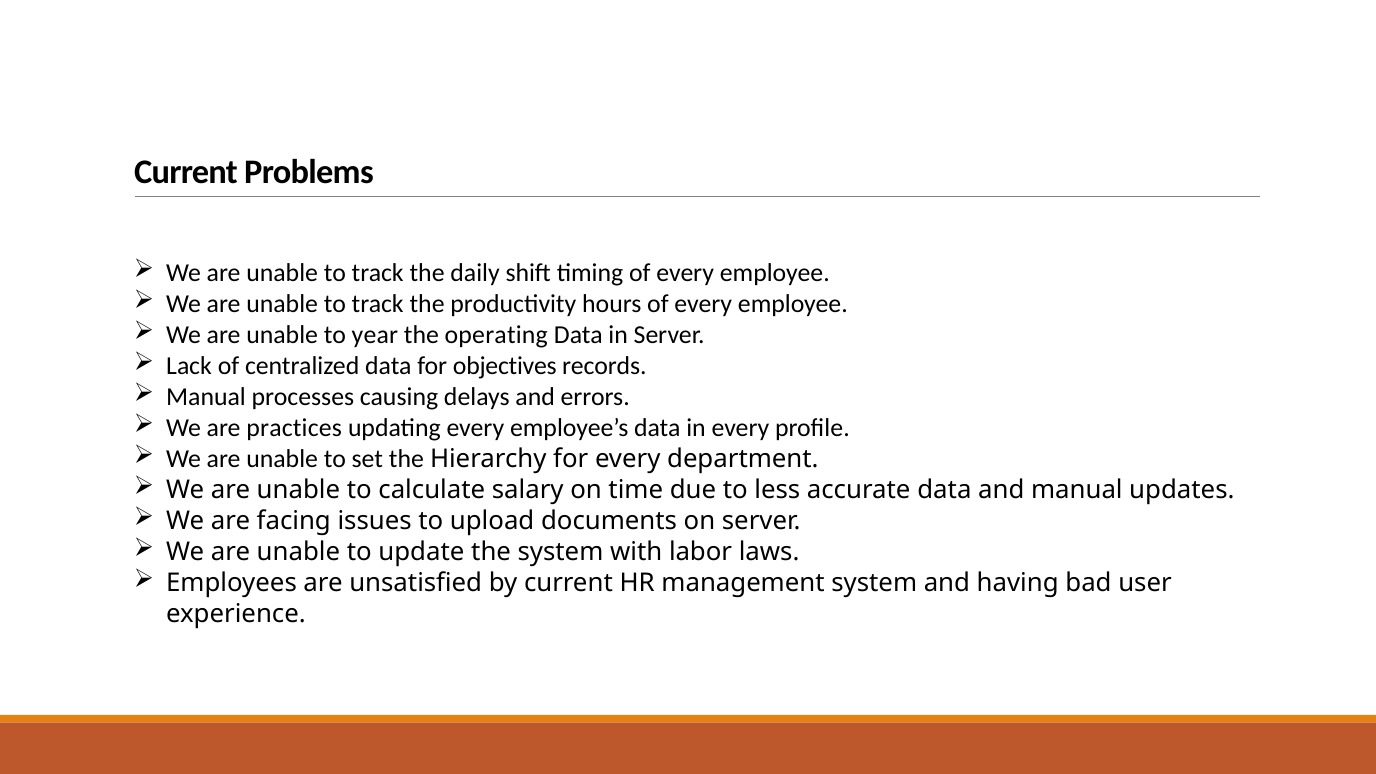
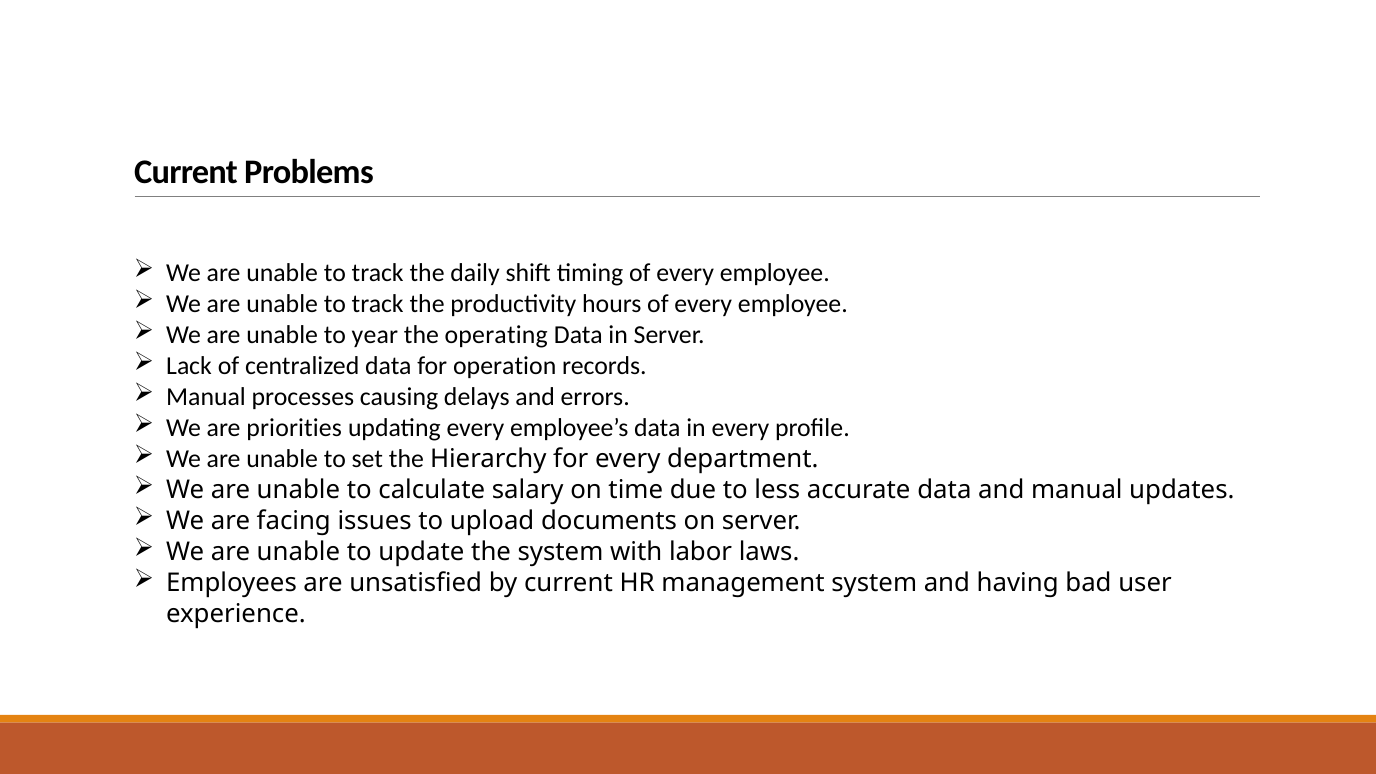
objectives: objectives -> operation (505, 366)
practices: practices -> priorities (294, 428)
